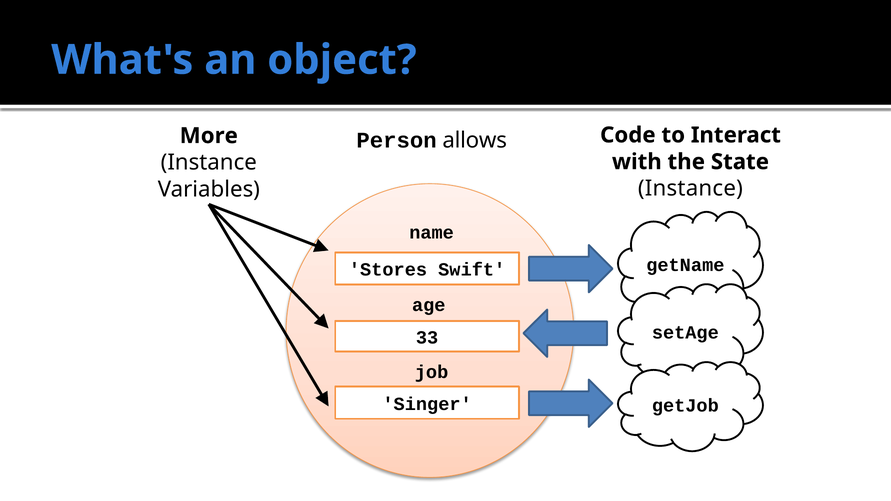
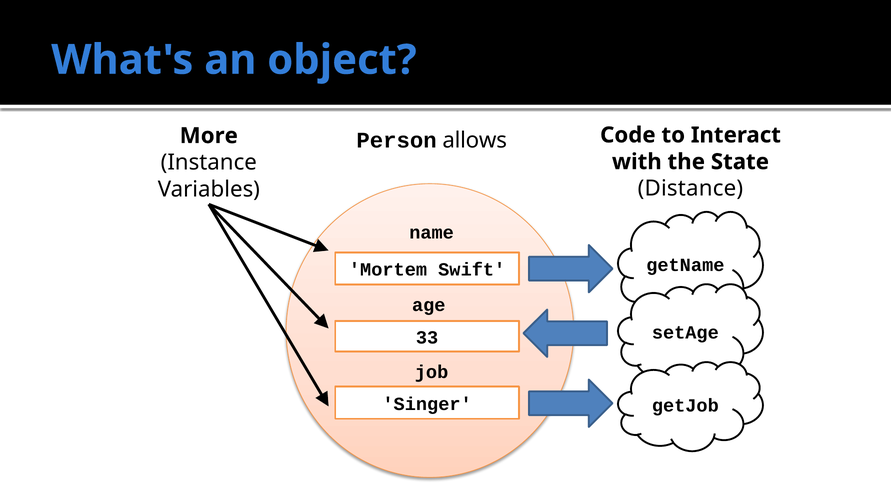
Instance: Instance -> Distance (690, 189)
Stores: Stores -> Mortem (388, 270)
